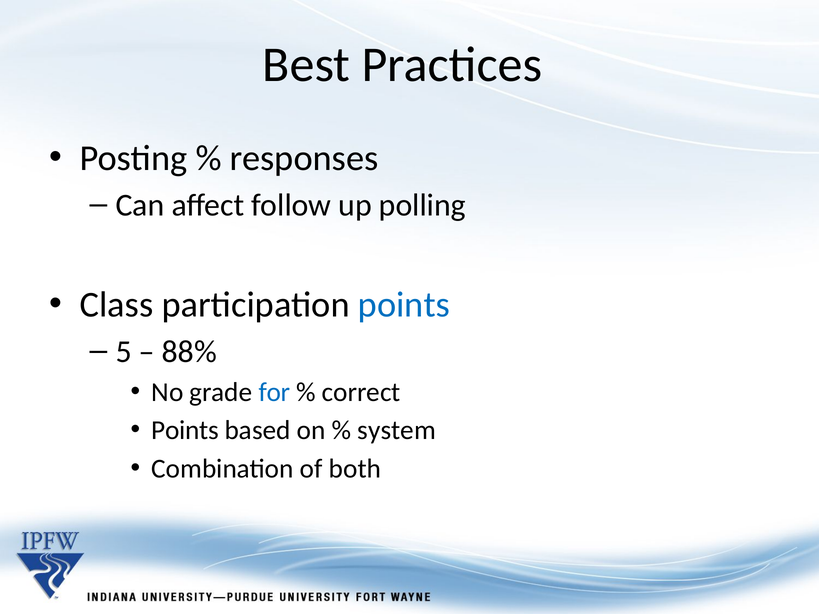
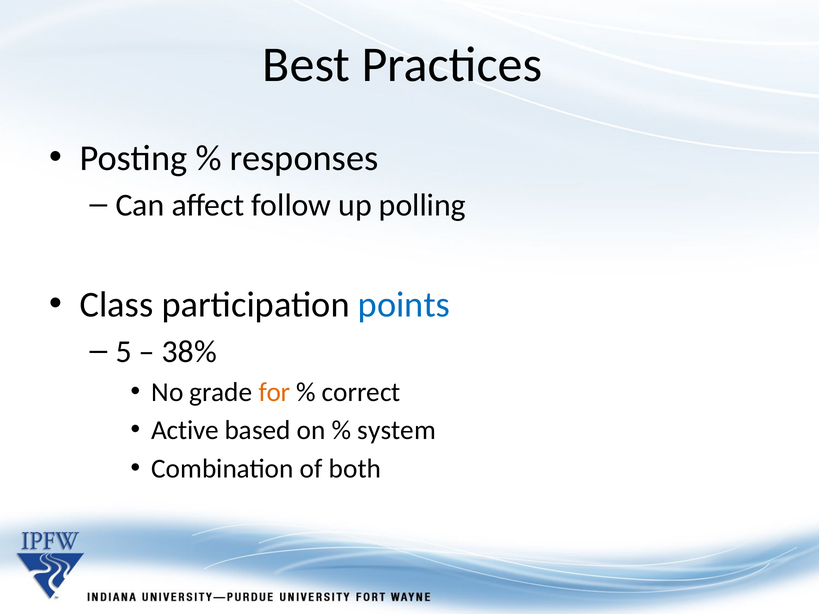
88%: 88% -> 38% (189, 352)
for colour: blue -> orange (274, 392)
Points: Points -> Active (185, 431)
